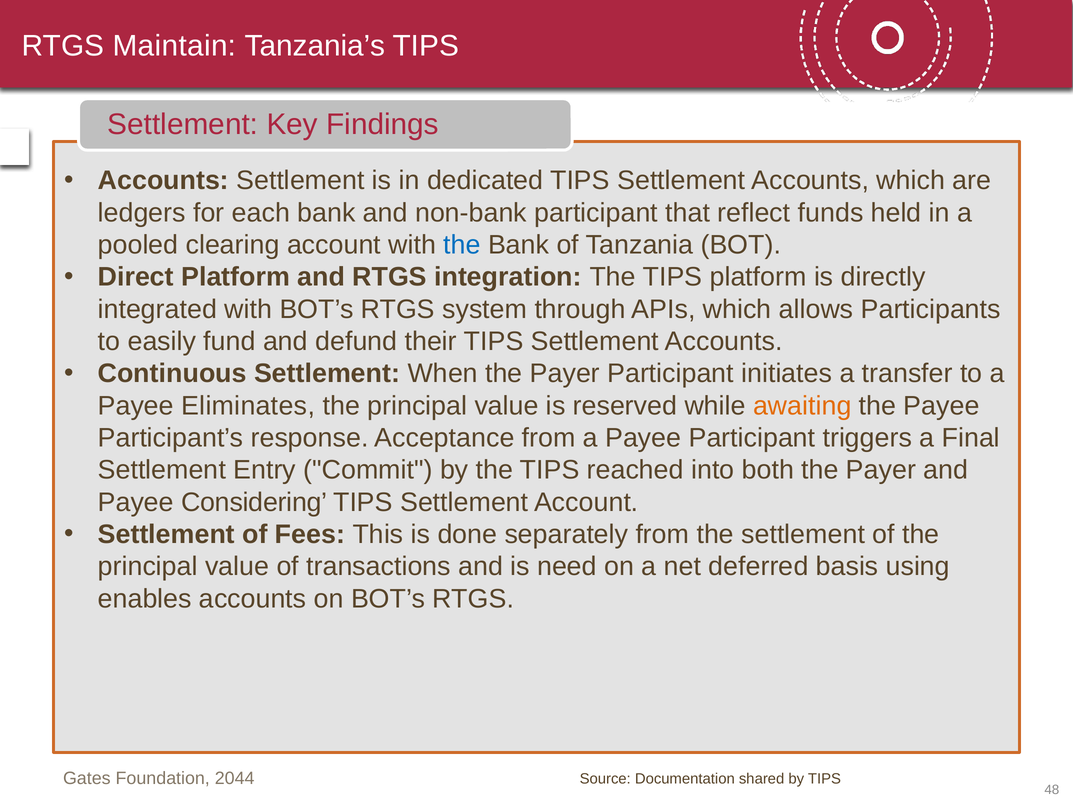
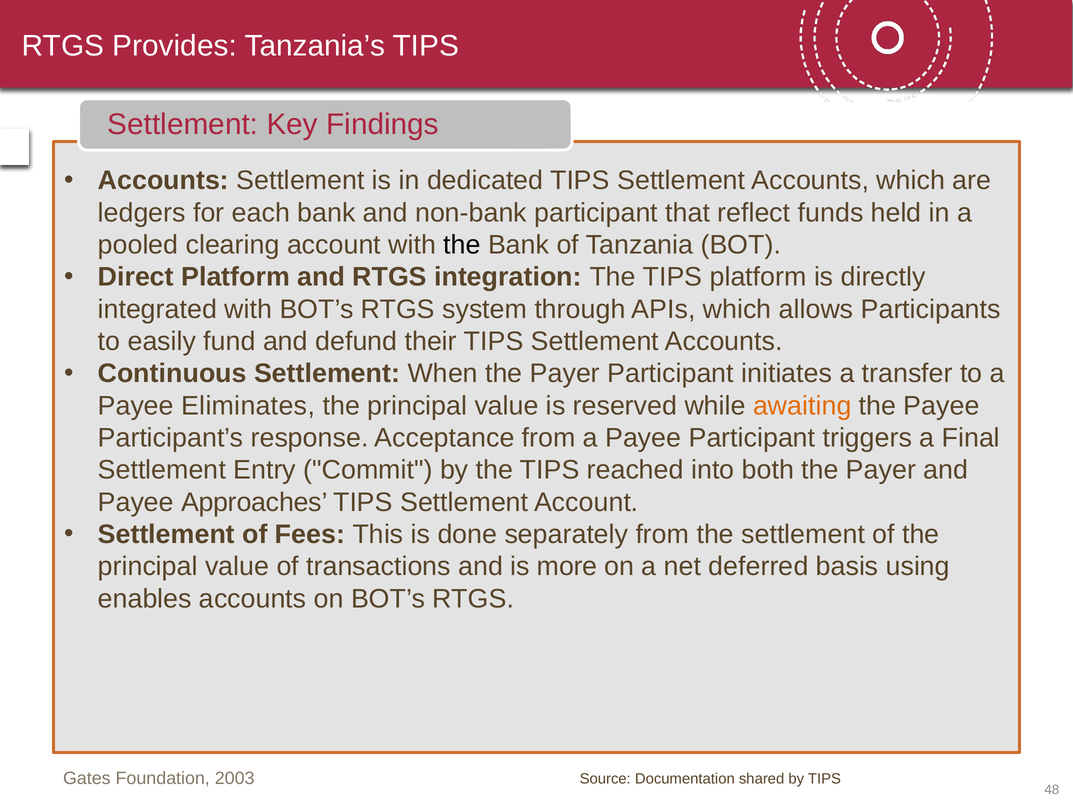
Maintain: Maintain -> Provides (175, 46)
the colour: blue -> black (462, 245)
Considering: Considering -> Approaches (254, 503)
need: need -> more (567, 567)
2044: 2044 -> 2003 (235, 779)
